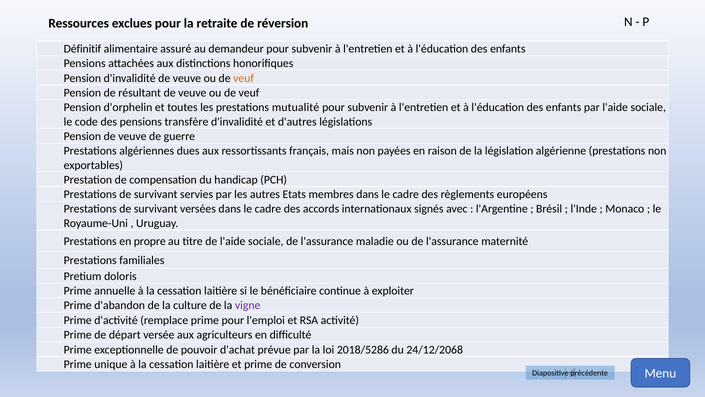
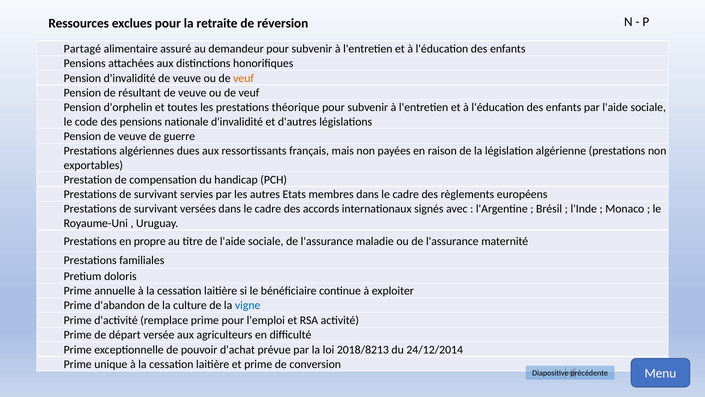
Définitif: Définitif -> Partagé (82, 49)
mutualité: mutualité -> théorique (296, 107)
transfère: transfère -> nationale (187, 122)
vigne colour: purple -> blue (248, 305)
2018/5286: 2018/5286 -> 2018/8213 (363, 349)
24/12/2068: 24/12/2068 -> 24/12/2014 (435, 349)
